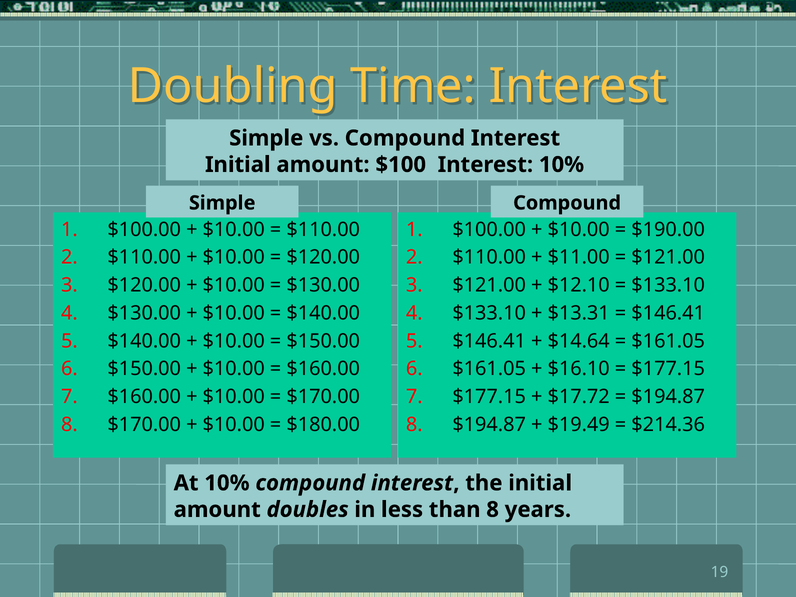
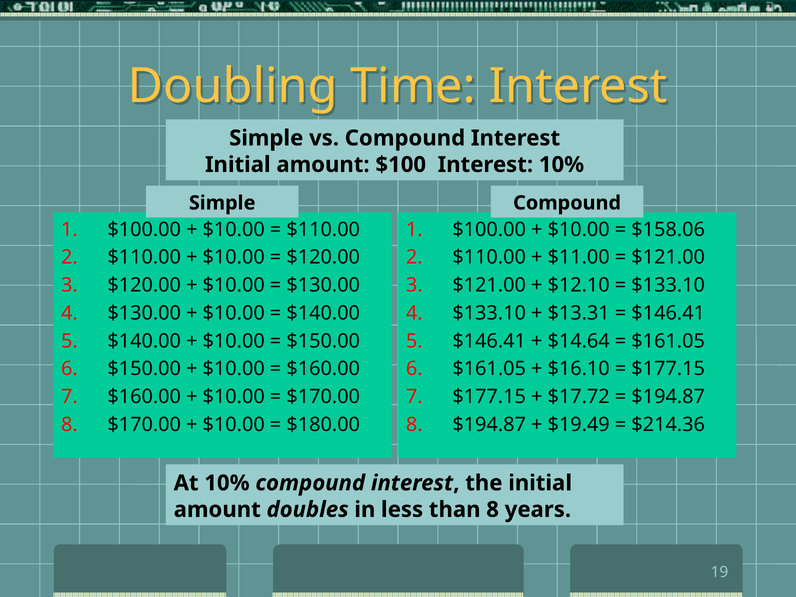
$190.00: $190.00 -> $158.06 (668, 230)
